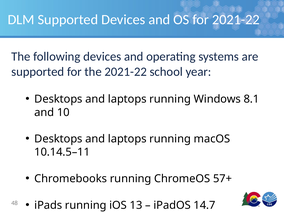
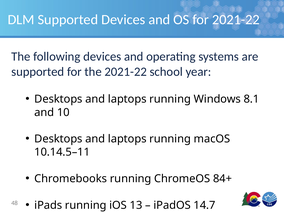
57+: 57+ -> 84+ (222, 179)
